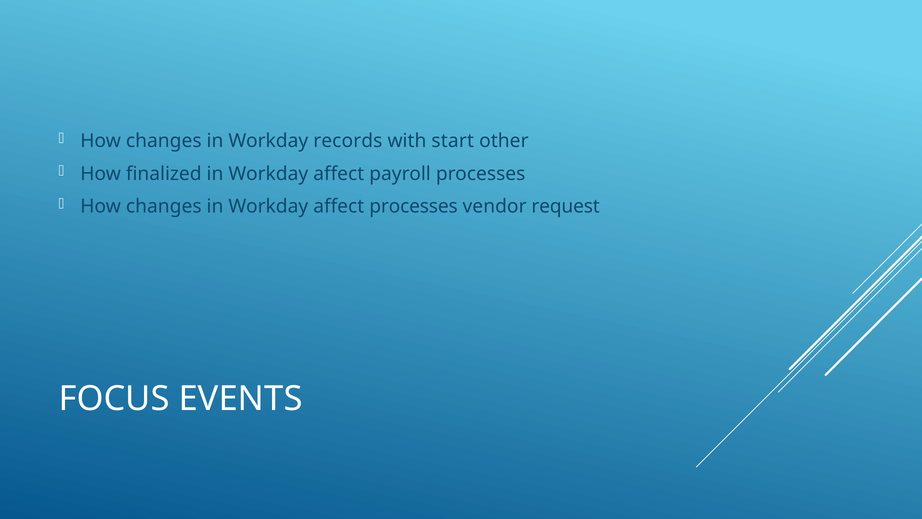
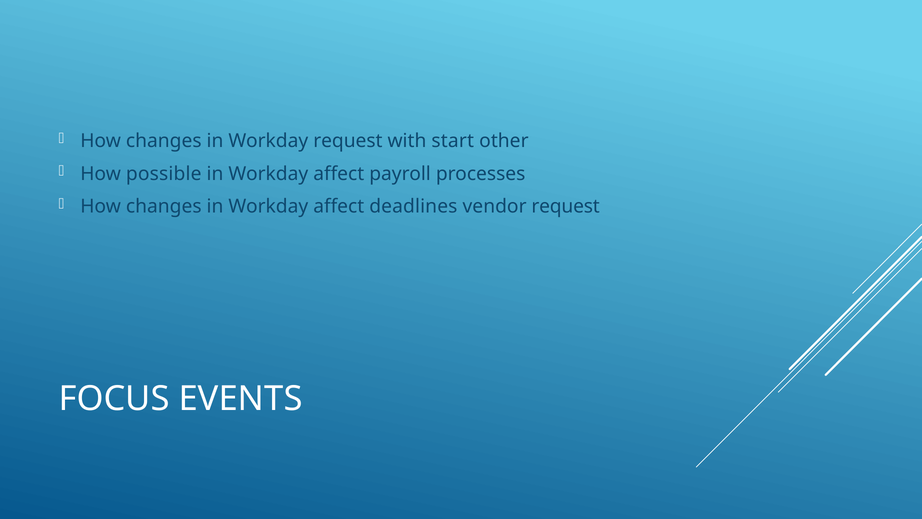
Workday records: records -> request (348, 141)
finalized: finalized -> possible (164, 174)
affect processes: processes -> deadlines (413, 206)
